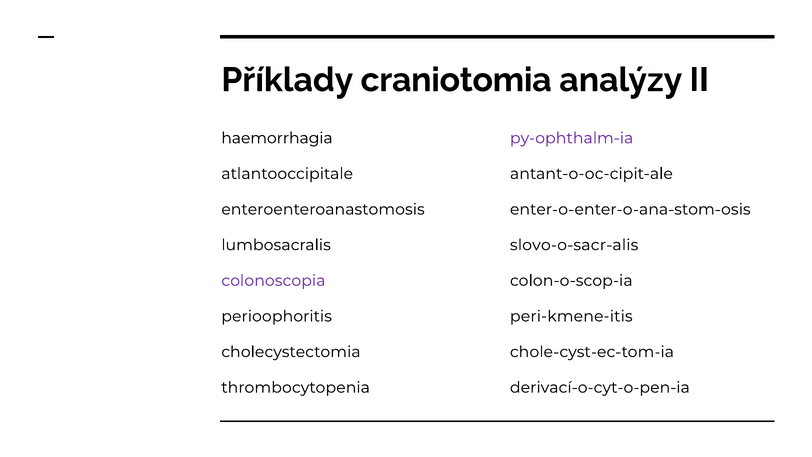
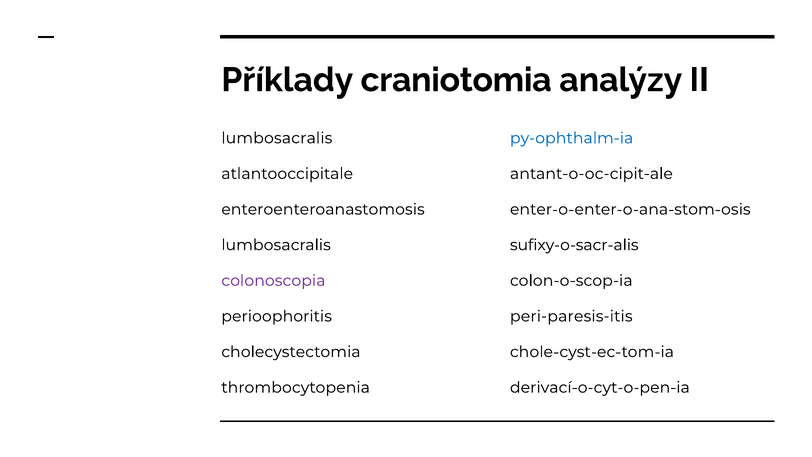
haemorrhagia: haemorrhagia -> lumbosacralis (277, 138)
py-ophthalm-ia colour: purple -> blue (572, 138)
slovo-o-sacr-alis: slovo-o-sacr-alis -> sufixy-o-sacr-alis (574, 245)
peri-kmene-itis: peri-kmene-itis -> peri-paresis-itis (571, 316)
